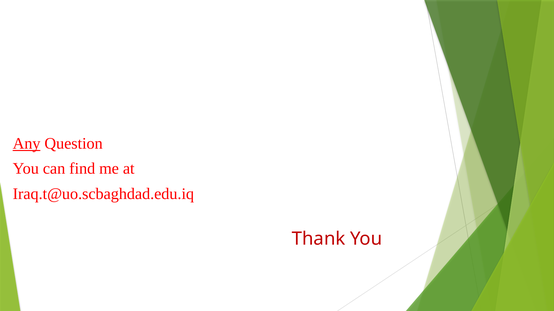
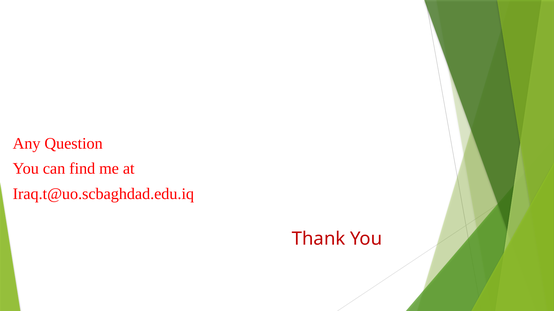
Any underline: present -> none (27, 144)
